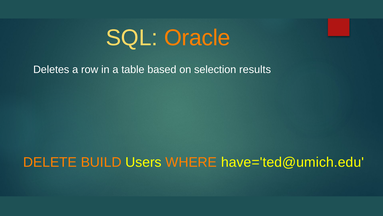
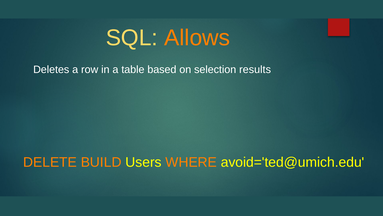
Oracle: Oracle -> Allows (197, 38)
have='ted@umich.edu: have='ted@umich.edu -> avoid='ted@umich.edu (293, 162)
